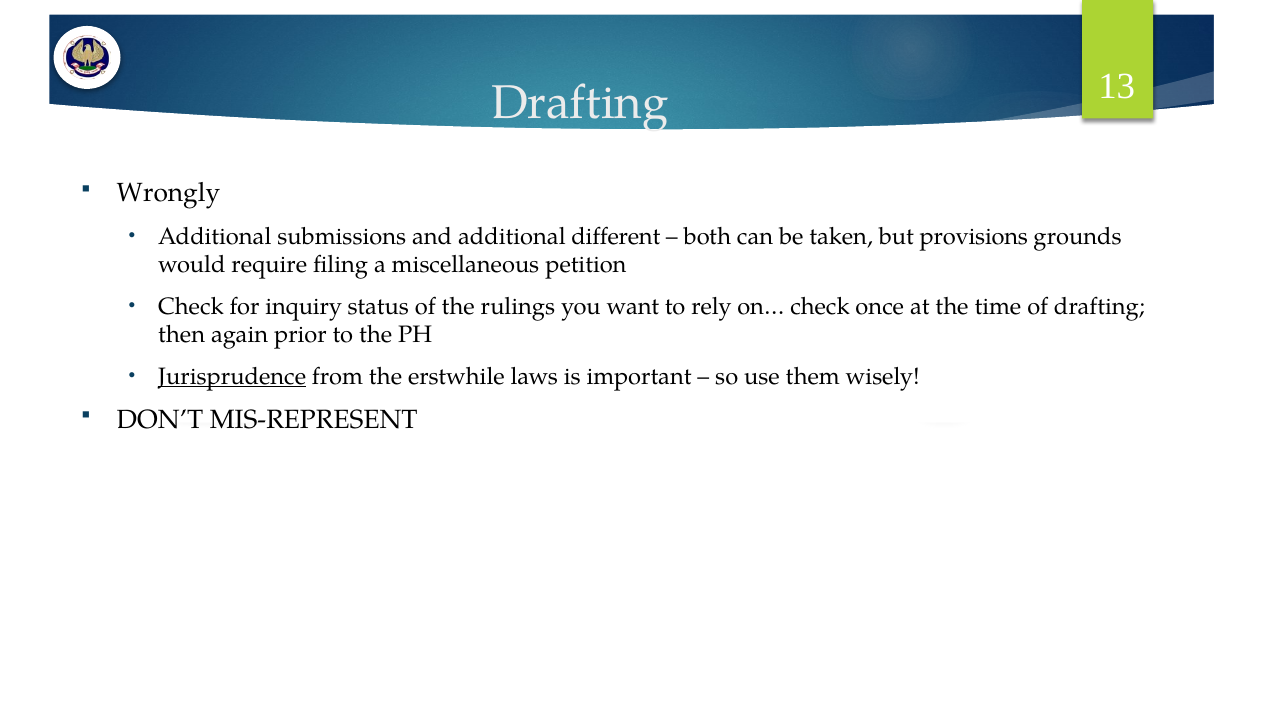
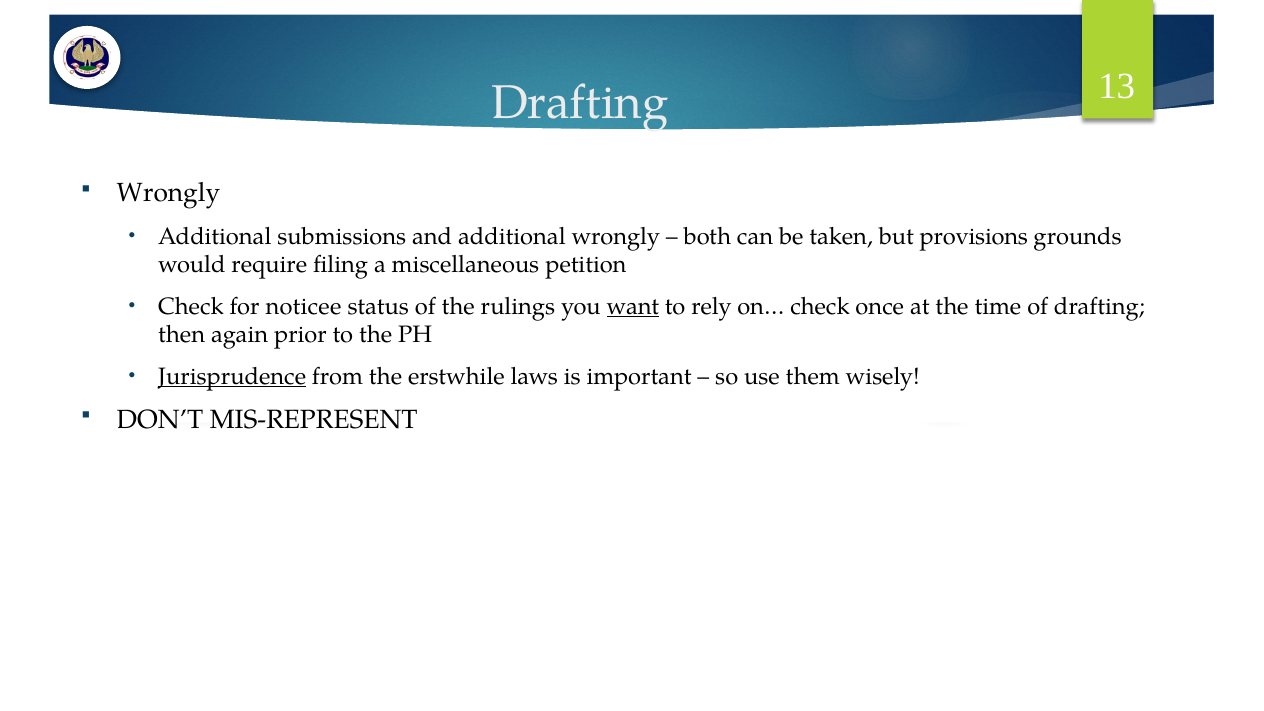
additional different: different -> wrongly (616, 236)
inquiry: inquiry -> noticee (303, 306)
want underline: none -> present (633, 306)
